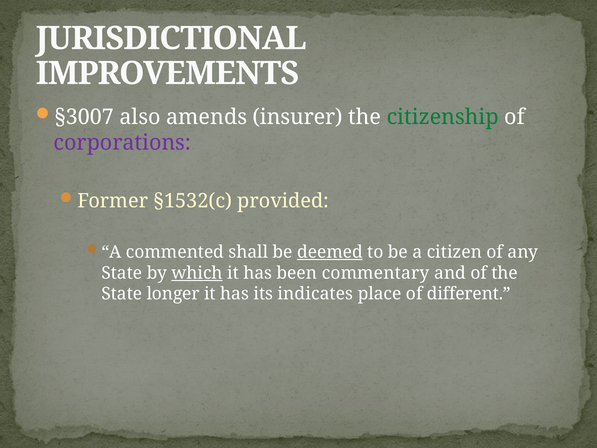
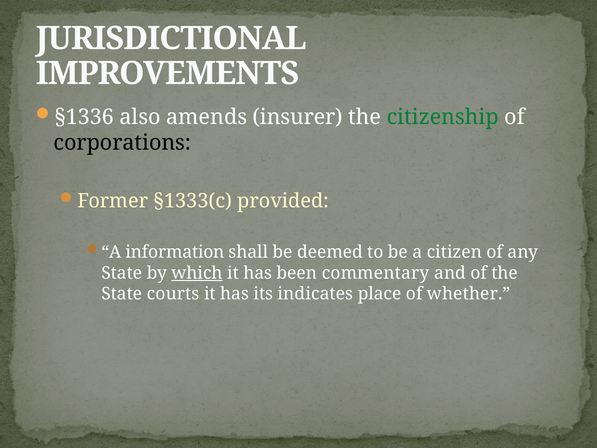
§3007: §3007 -> §1336 (84, 117)
corporations colour: purple -> black (122, 143)
§1532(c: §1532(c -> §1333(c (193, 201)
commented: commented -> information (175, 252)
deemed underline: present -> none (330, 252)
longer: longer -> courts (173, 294)
different: different -> whether (469, 294)
